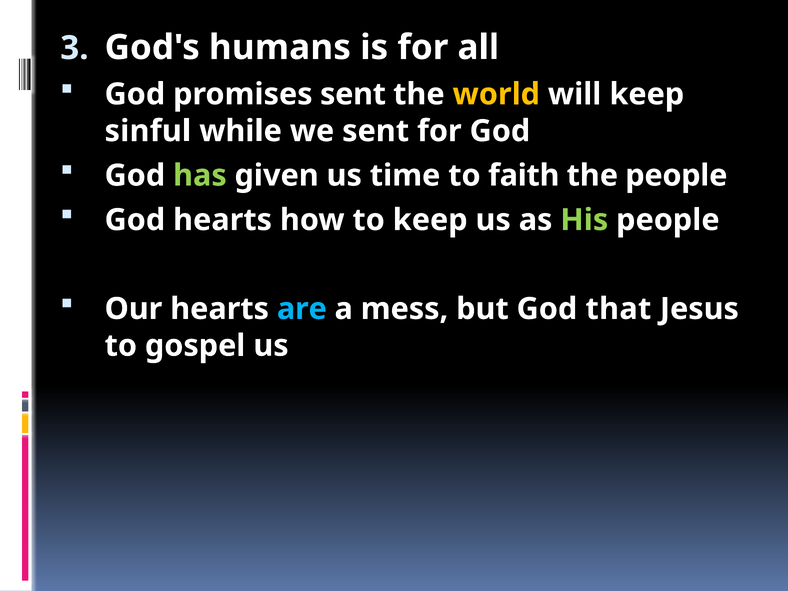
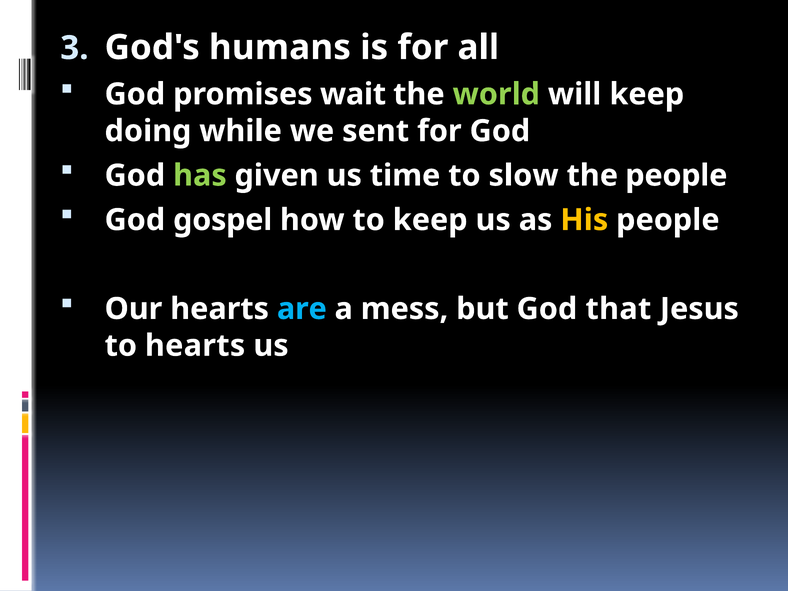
promises sent: sent -> wait (353, 94)
world colour: yellow -> light green (496, 94)
sinful: sinful -> doing (148, 131)
to faith: faith -> slow (524, 175)
God hearts: hearts -> gospel (223, 220)
His colour: light green -> yellow (584, 220)
to gospel: gospel -> hearts (195, 346)
